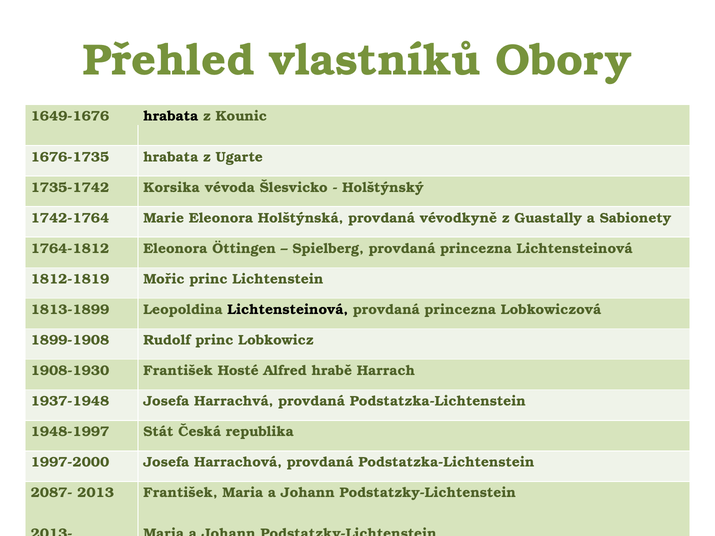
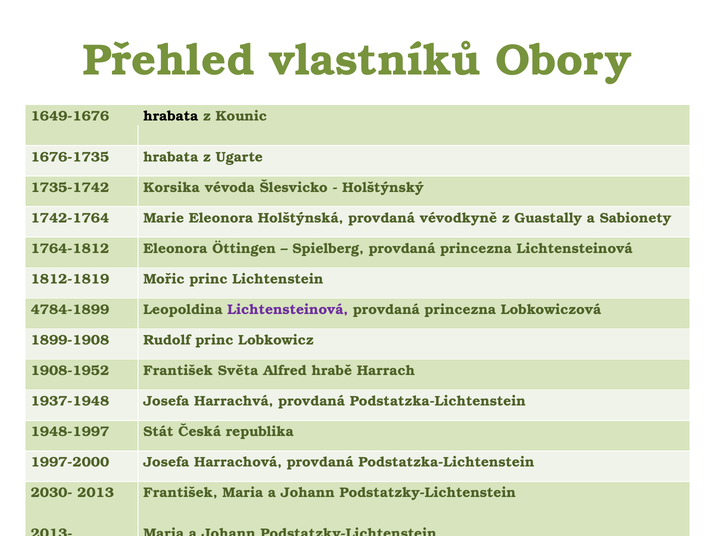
1813-1899: 1813-1899 -> 4784-1899 (70, 310)
Lichtensteinová colour: black -> purple (288, 310)
1908-1930: 1908-1930 -> 1908-1952 (70, 371)
Hosté: Hosté -> Světa (238, 371)
2087-: 2087- -> 2030- (52, 493)
